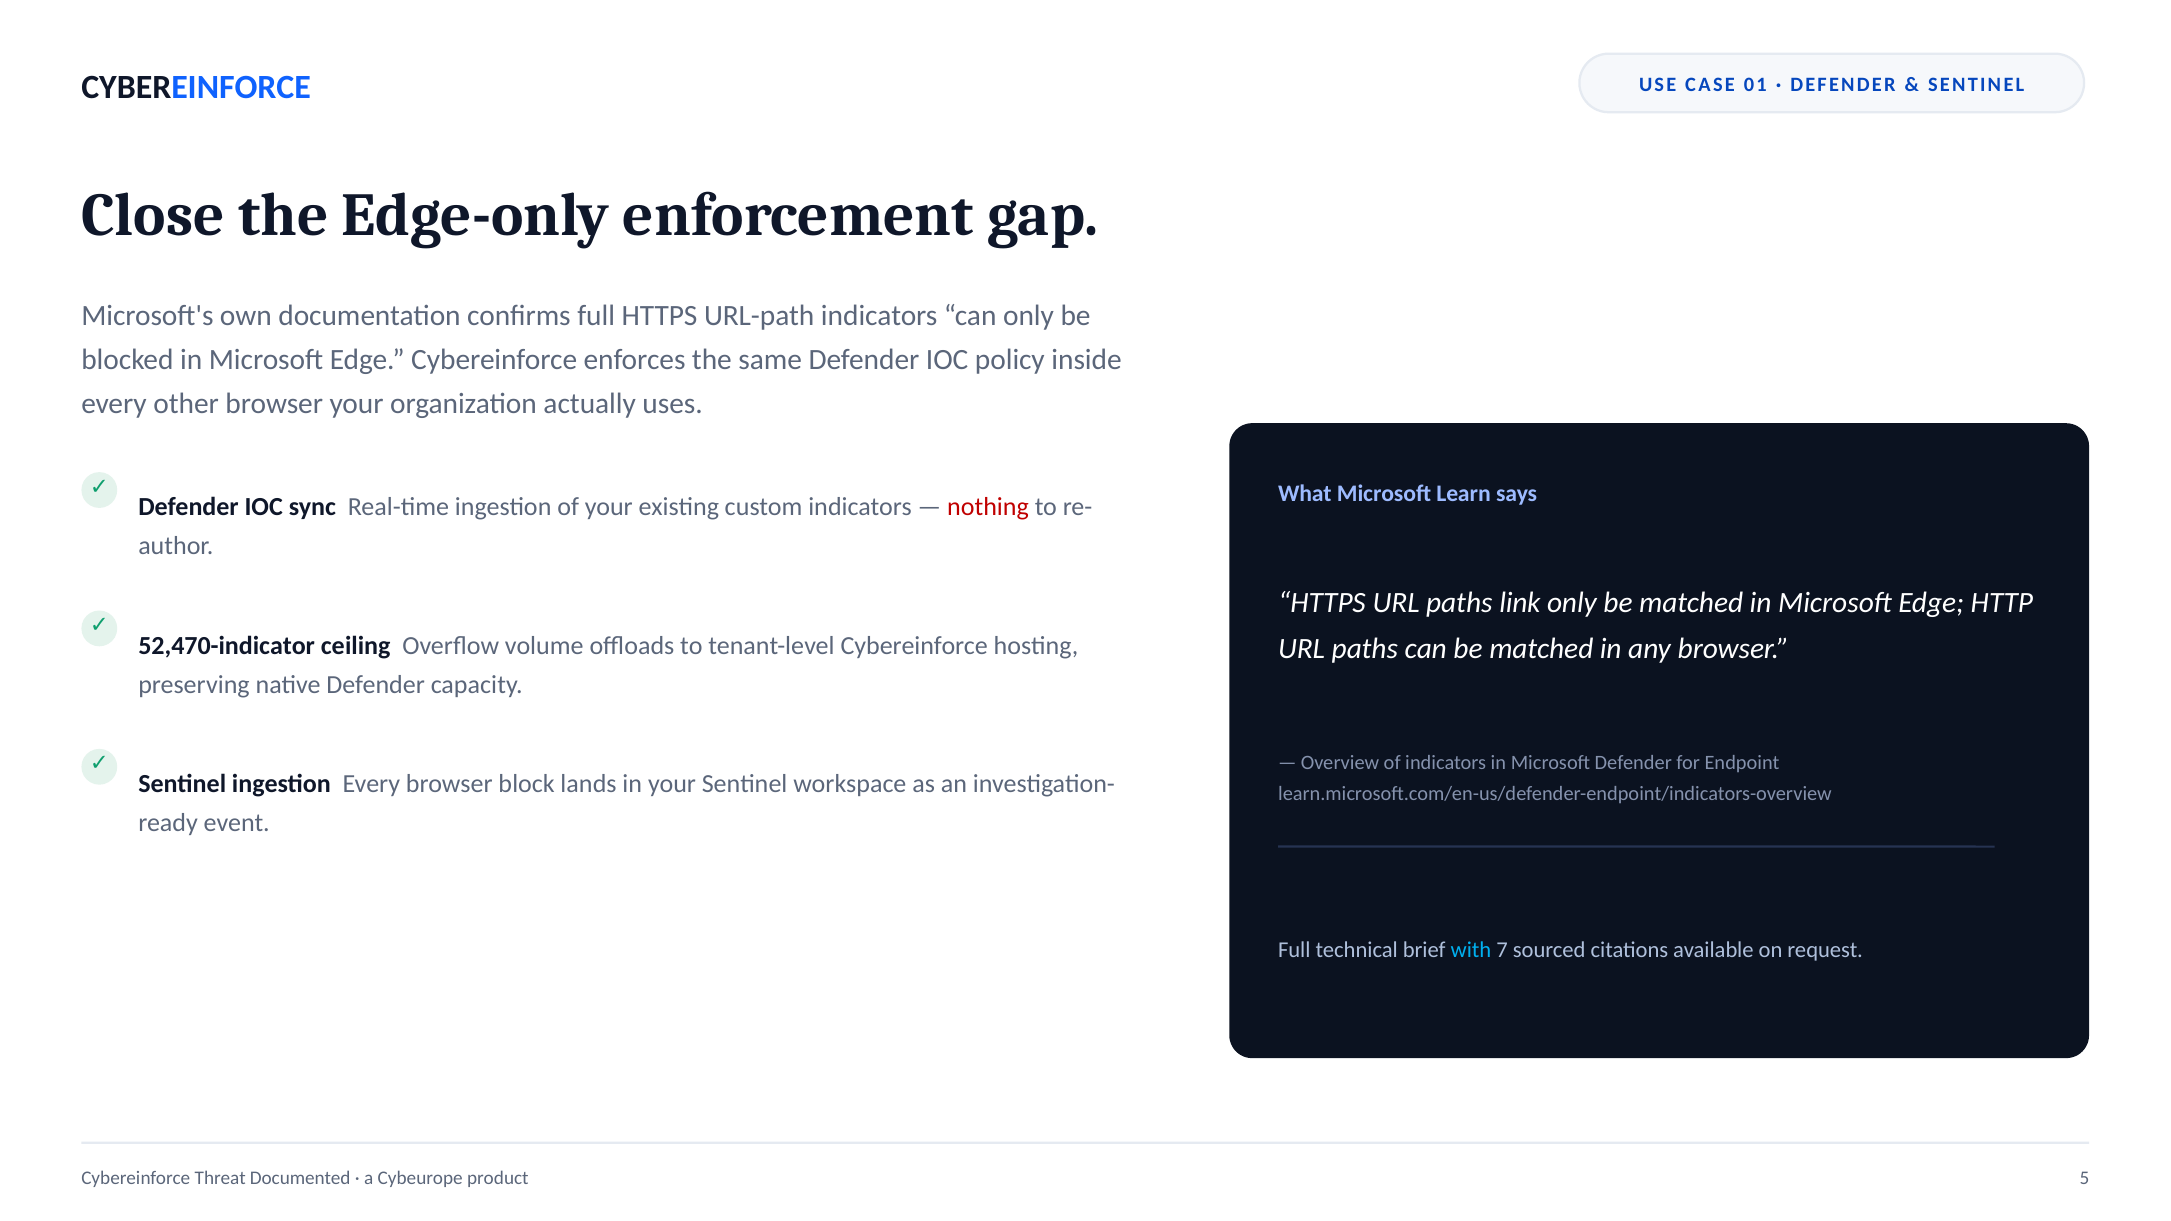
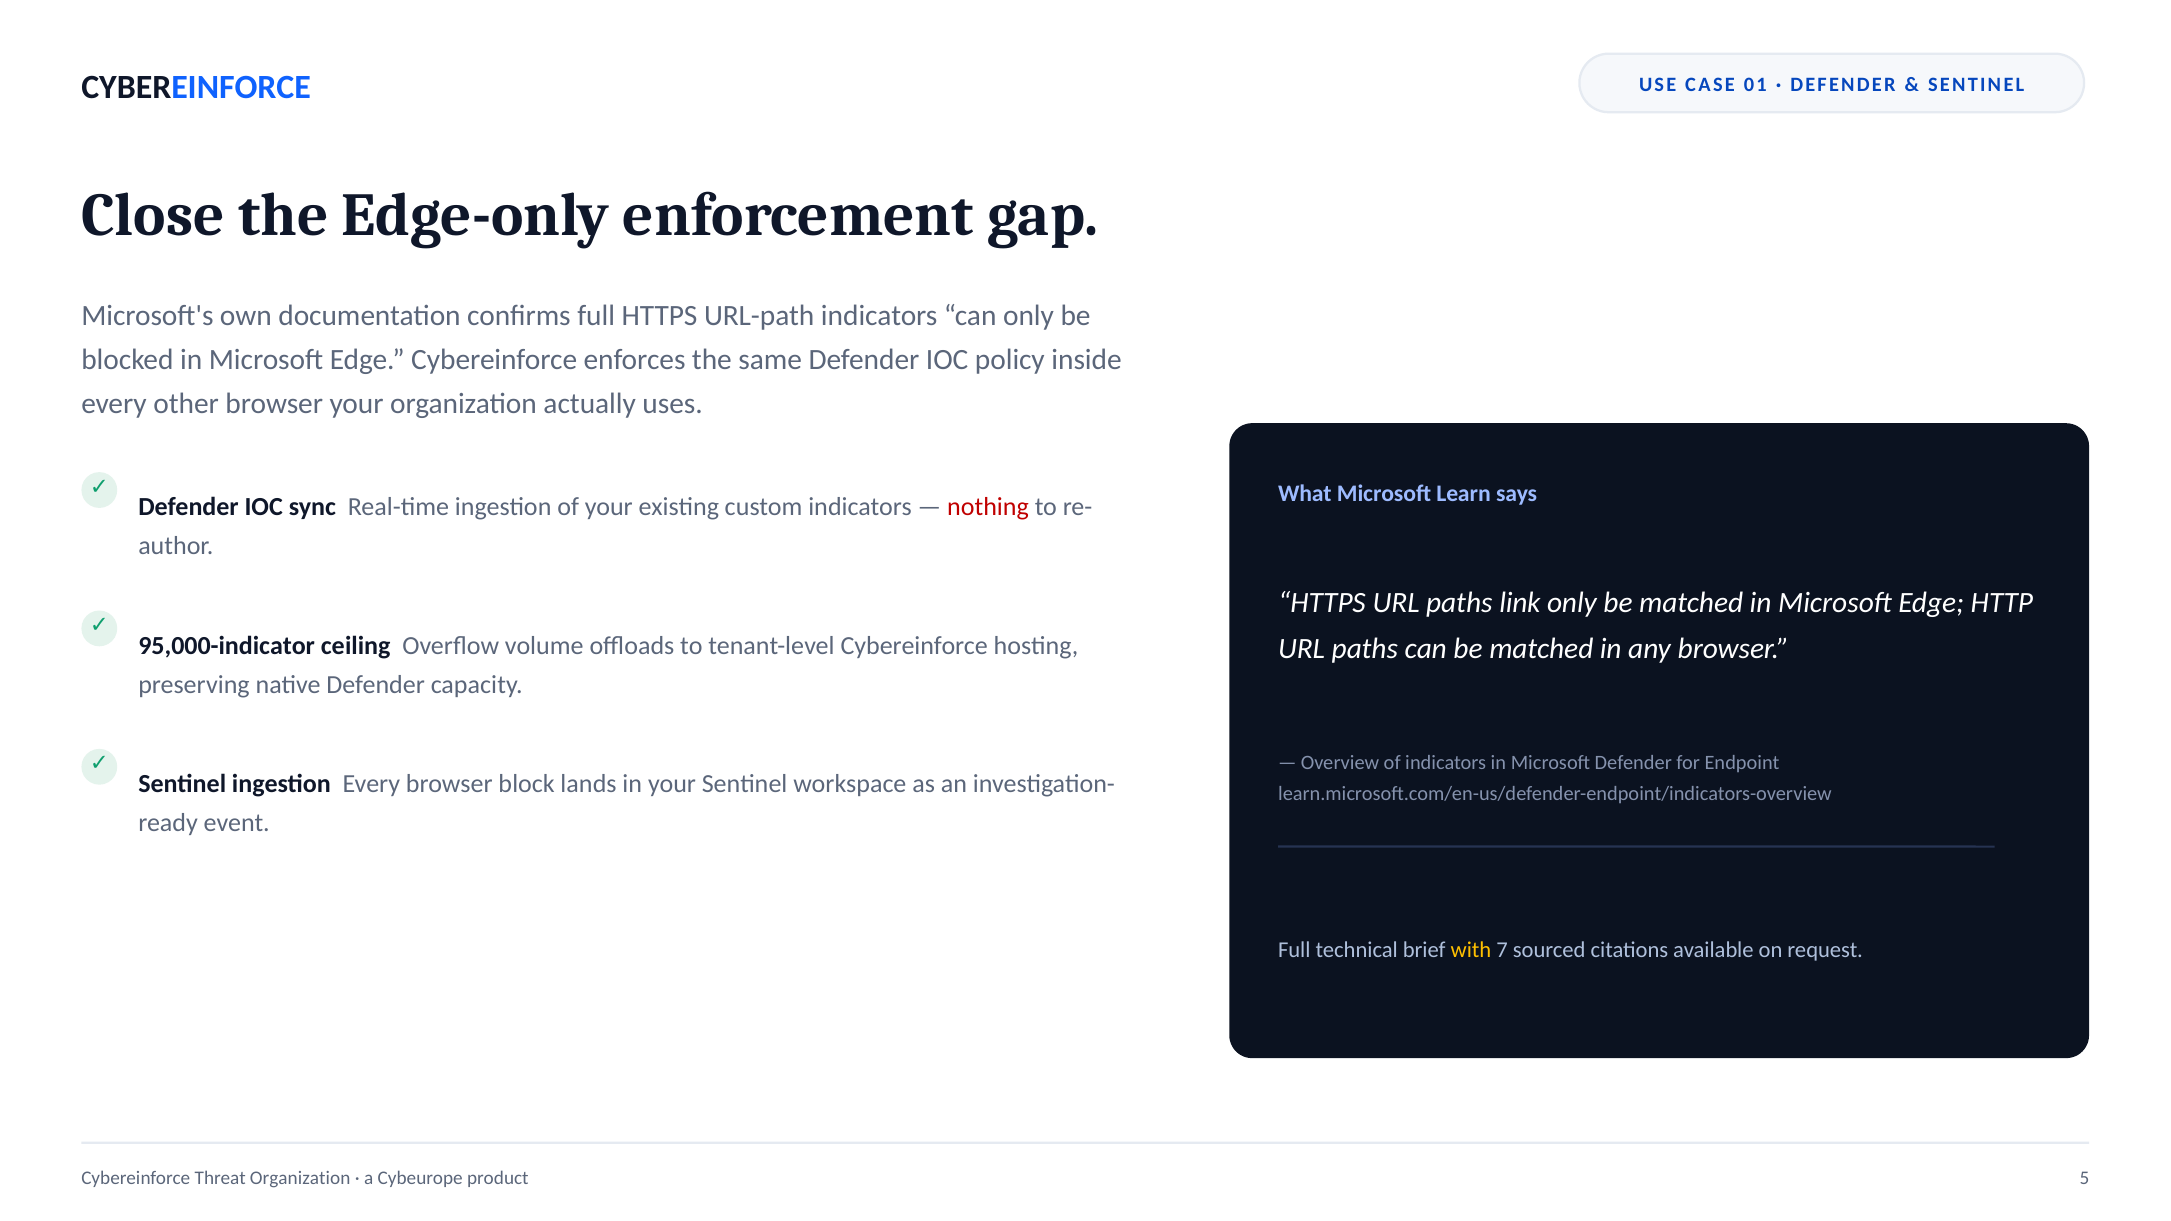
52,470-indicator: 52,470-indicator -> 95,000-indicator (227, 646)
with colour: light blue -> yellow (1471, 950)
Threat Documented: Documented -> Organization (300, 1179)
